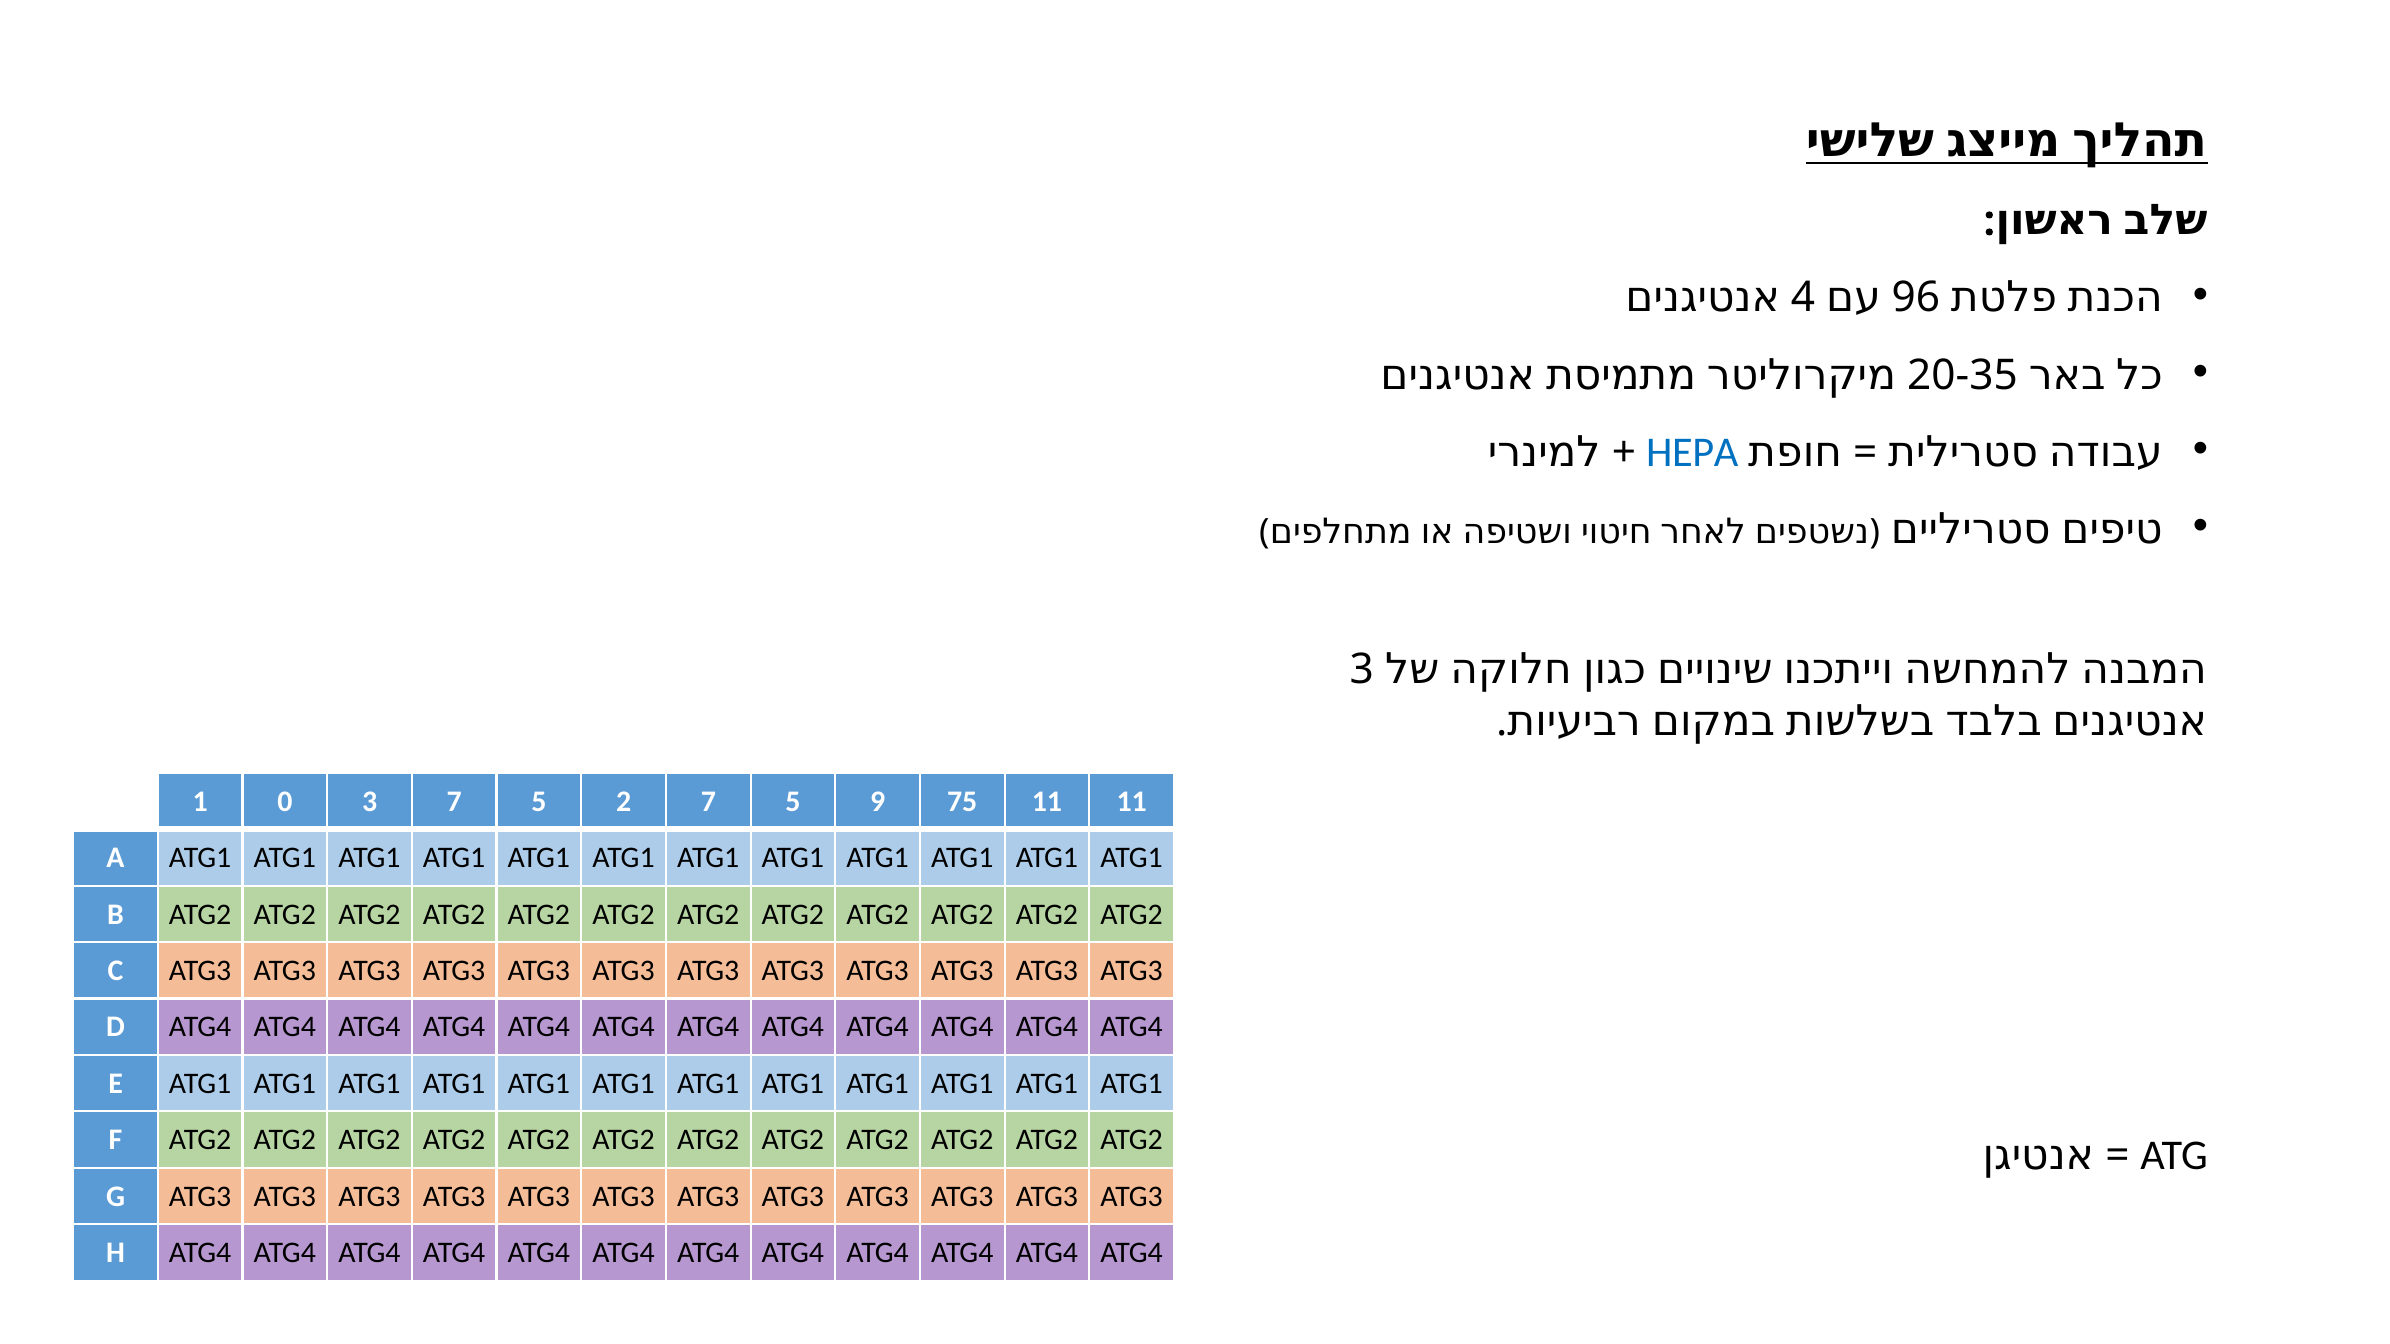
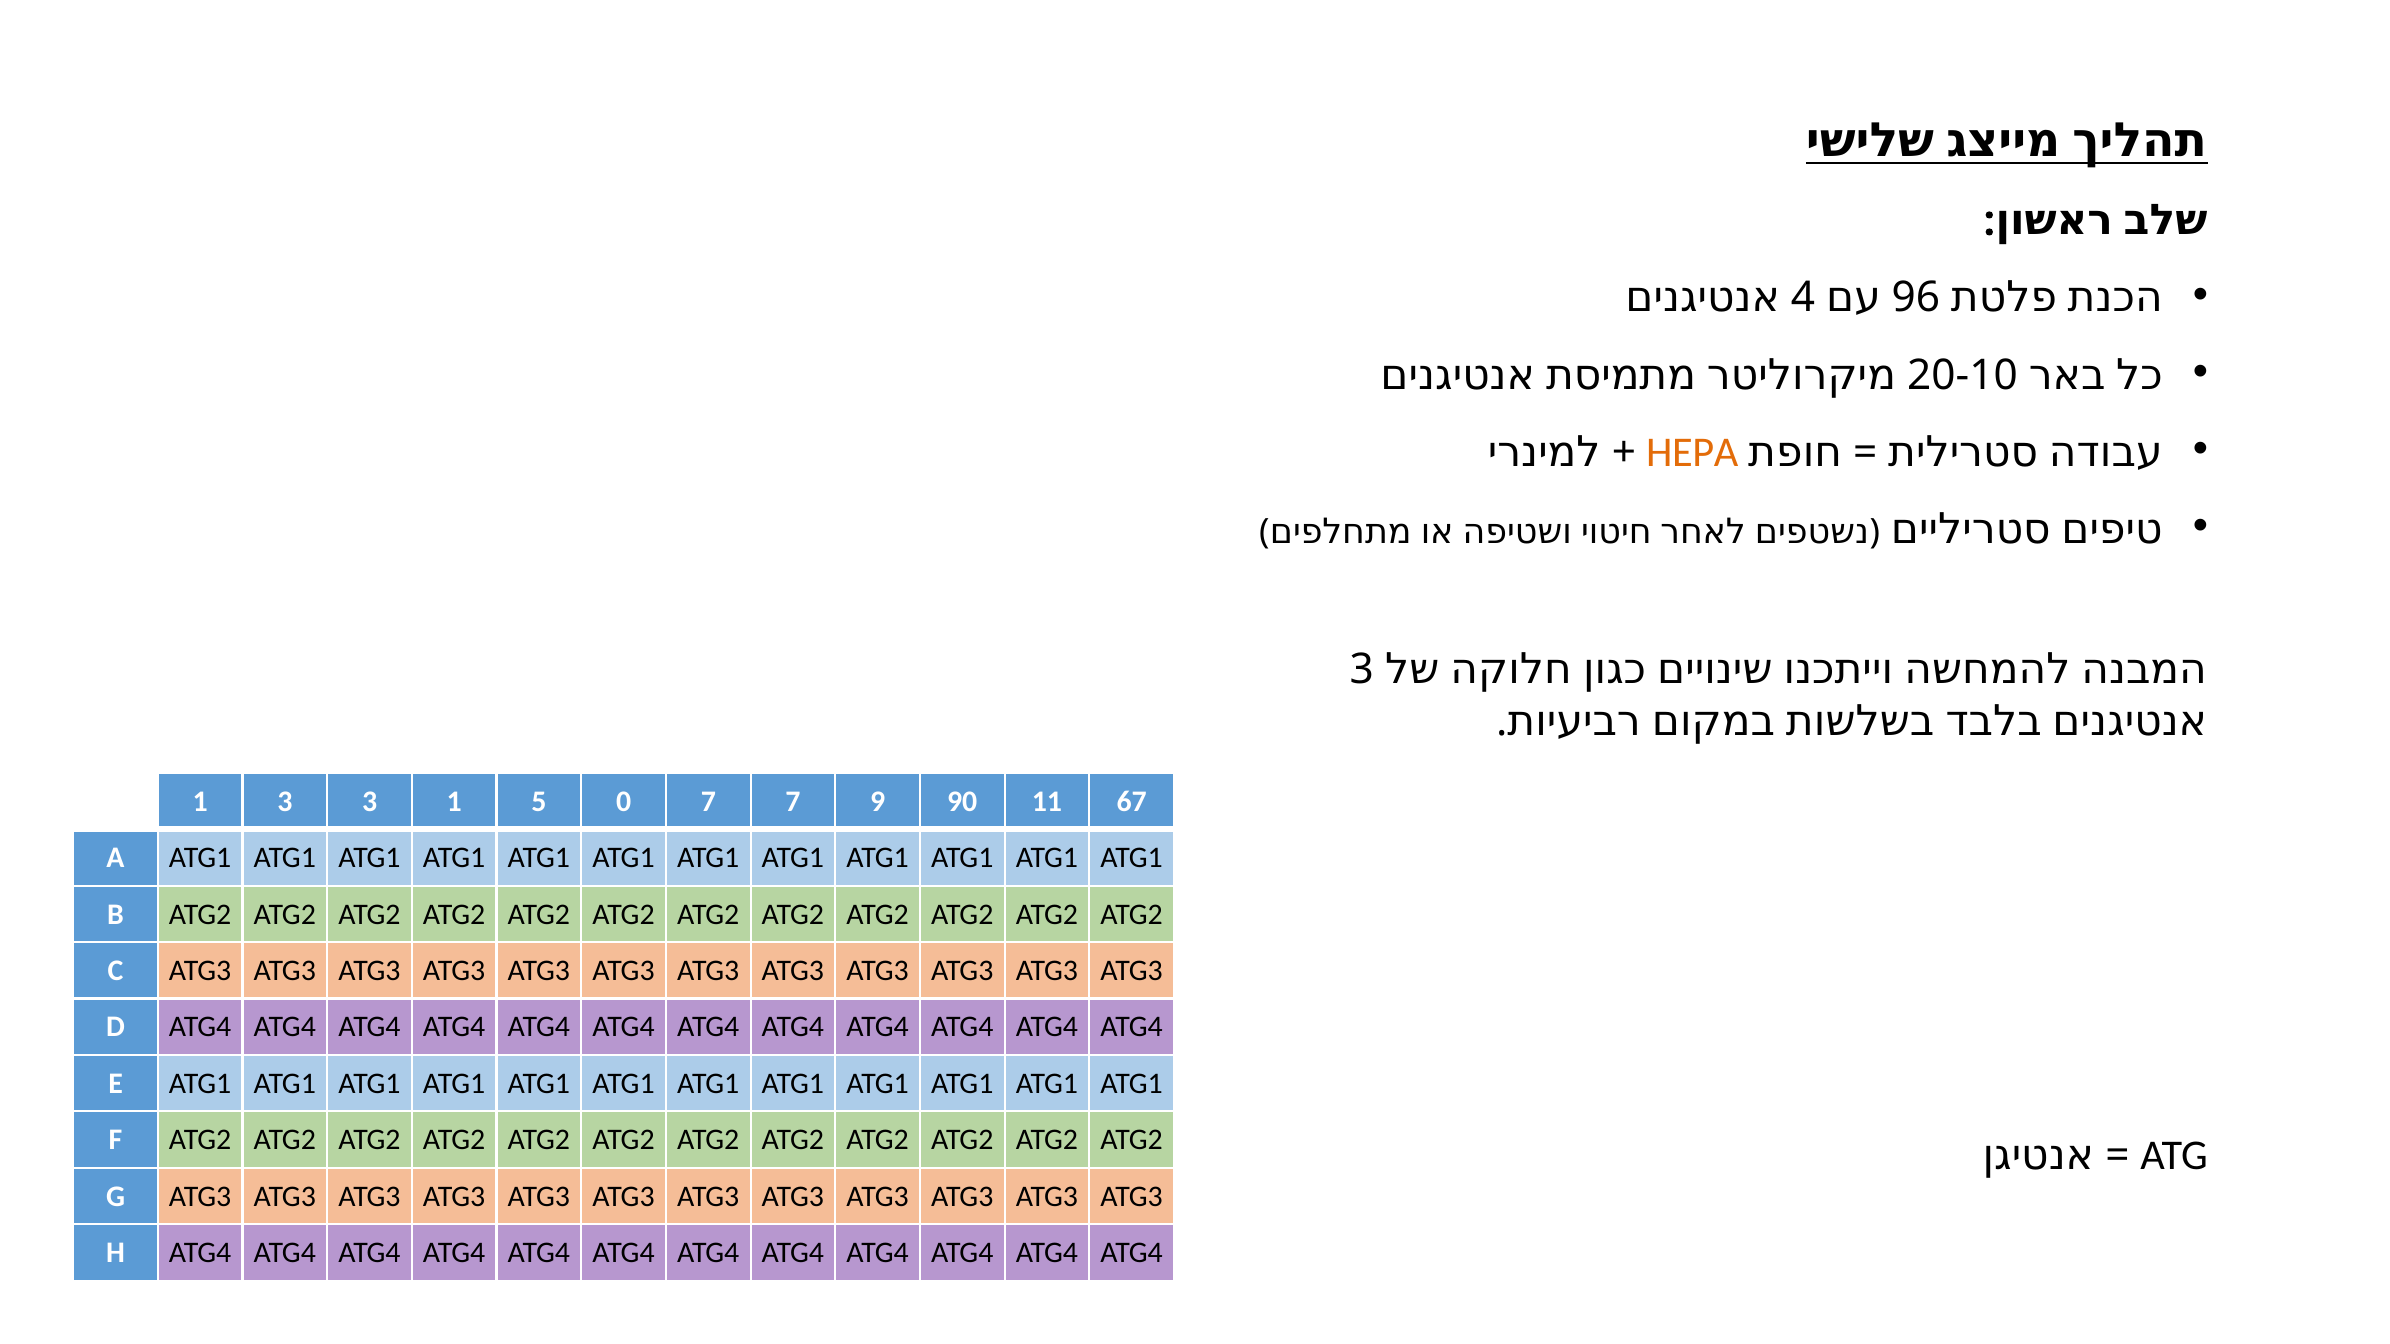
20-35: 20-35 -> 20-10 (1962, 375)
HEPA colour: blue -> orange (1692, 452)
1 0: 0 -> 3 (285, 801)
3 7: 7 -> 1 (454, 801)
2: 2 -> 0 (624, 801)
5: 5 -> 7 (793, 801)
75: 75 -> 90 (962, 801)
11 11: 11 -> 67 (1132, 801)
